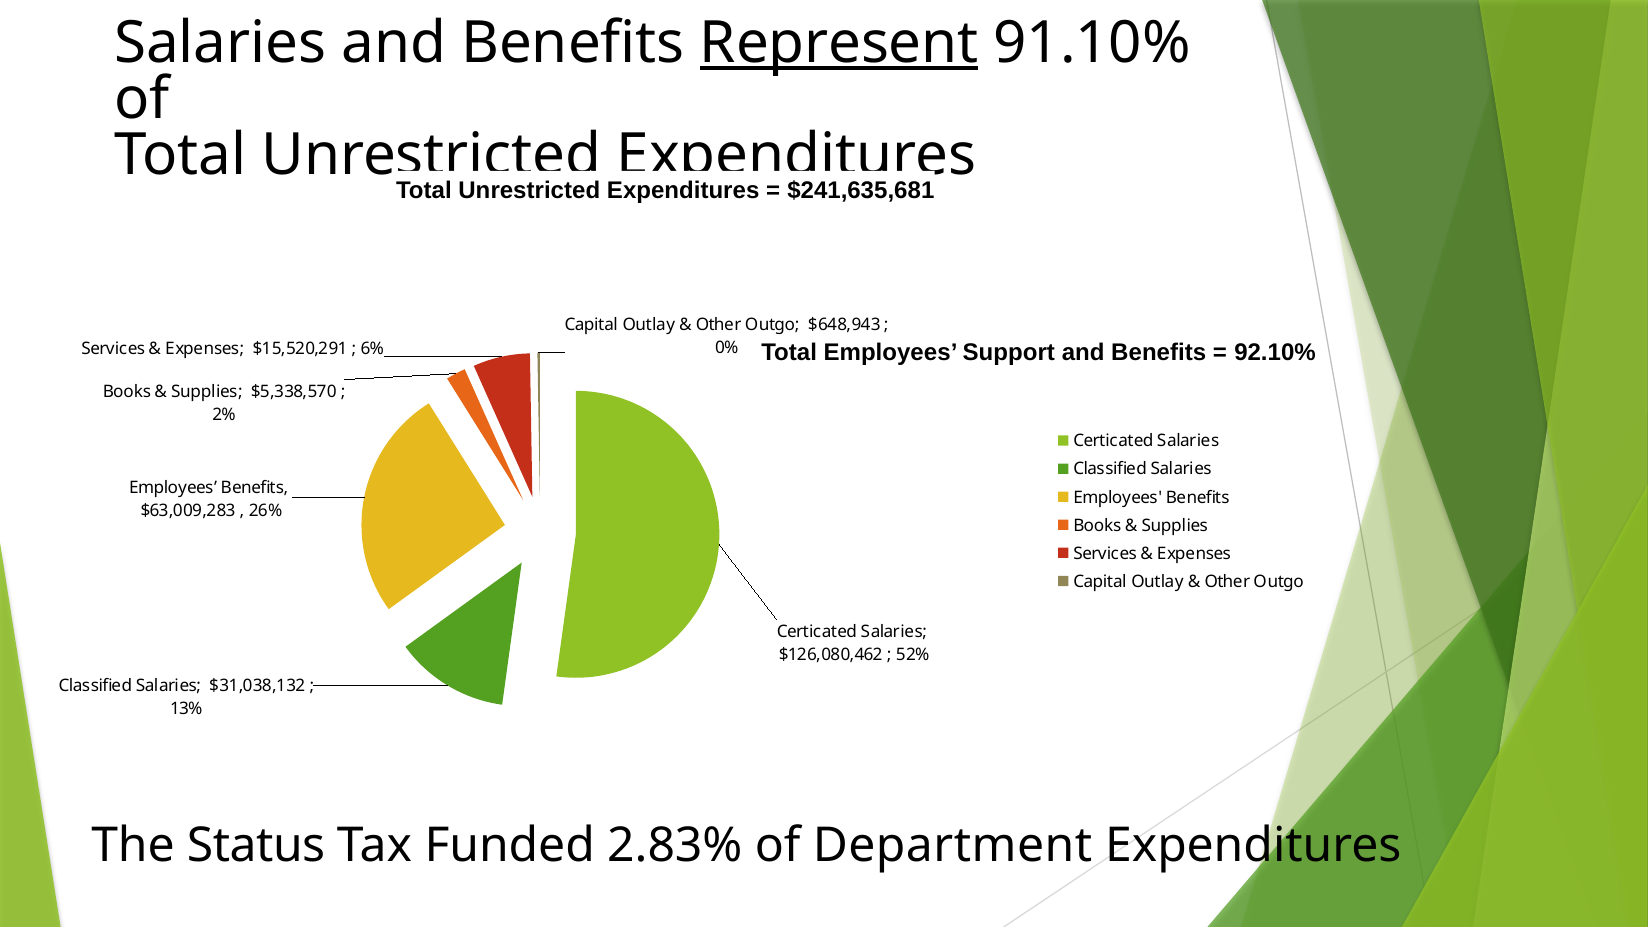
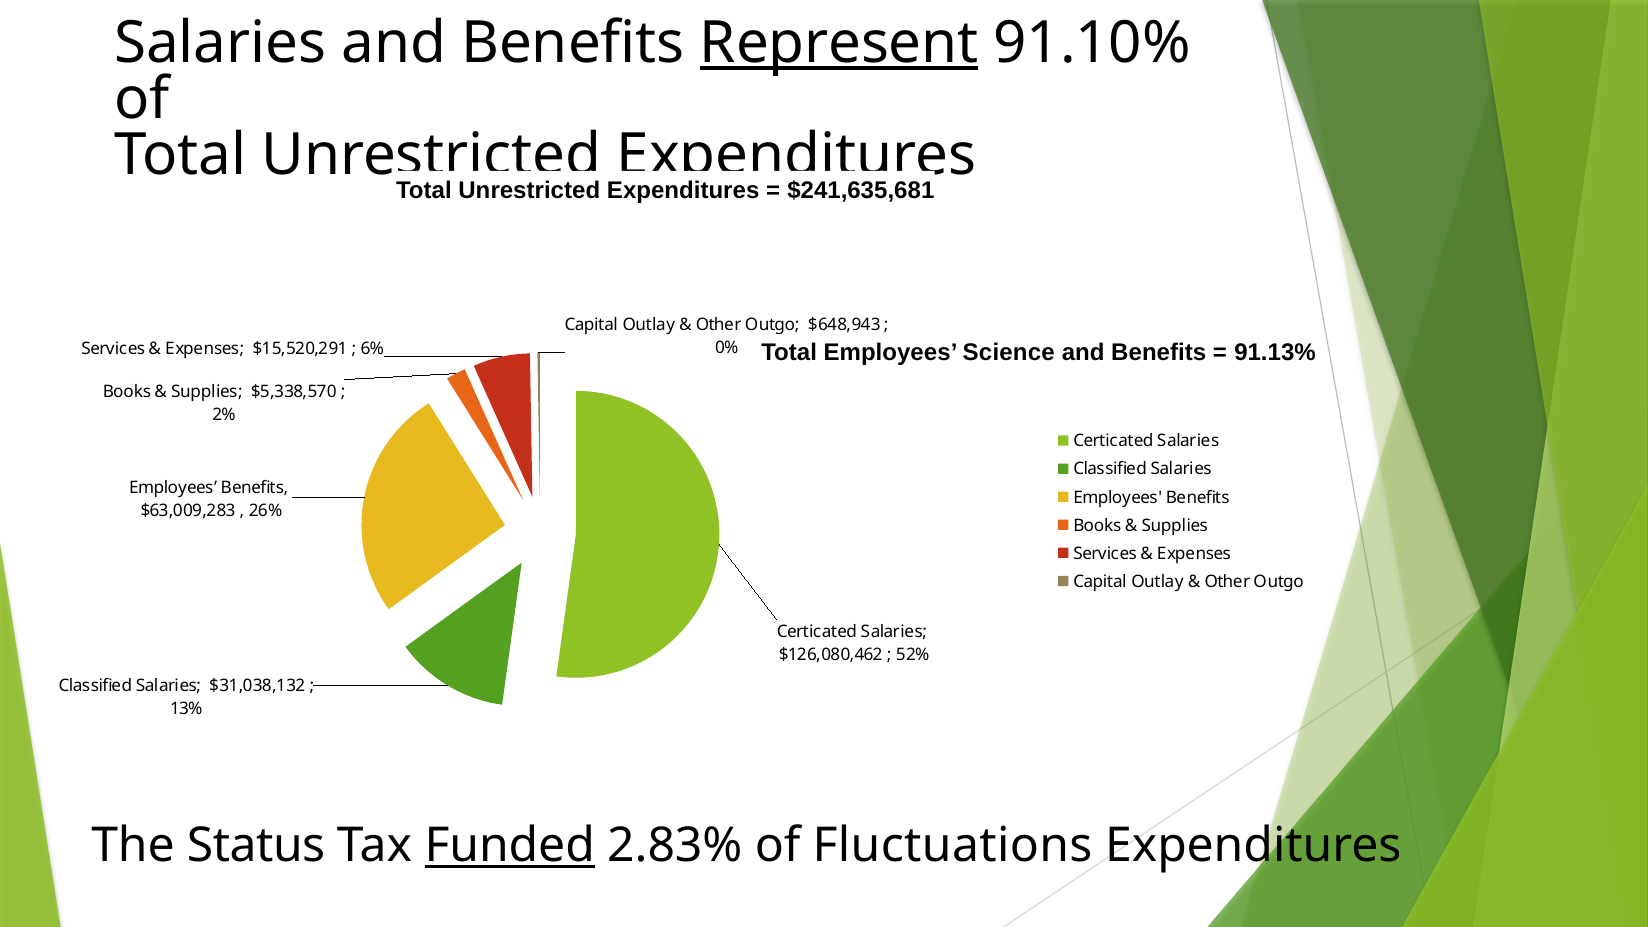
Support: Support -> Science (1009, 353)
92.10%: 92.10% -> 91.13% (1275, 353)
Funded underline: none -> present (510, 846)
Department: Department -> Fluctuations (953, 846)
